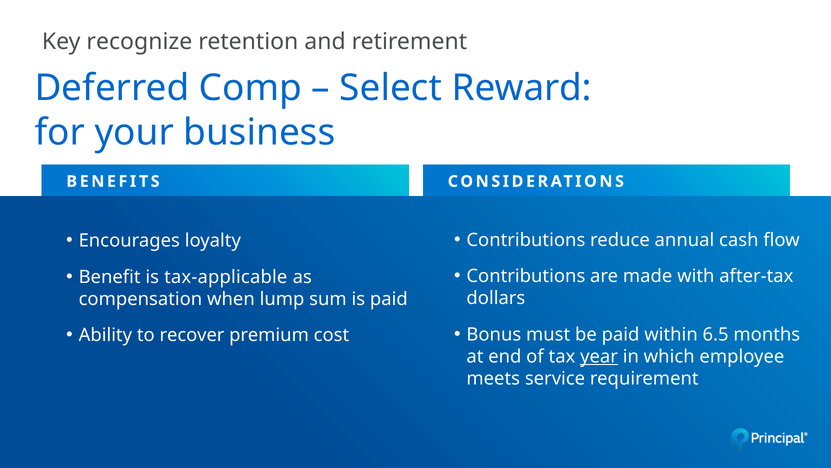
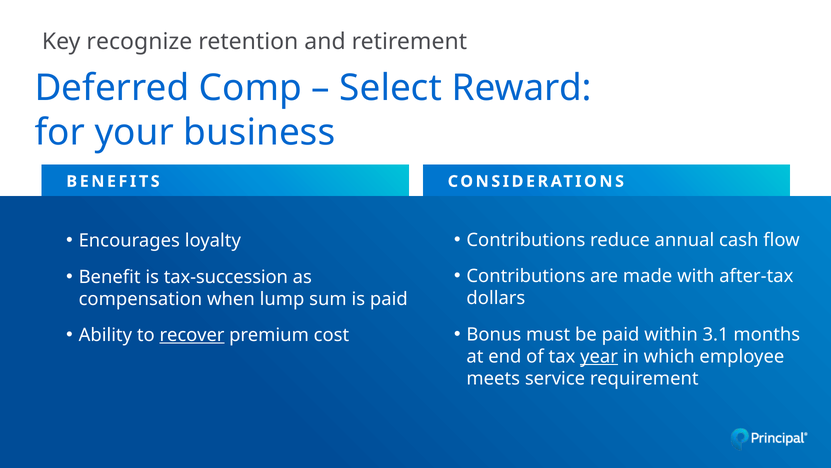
tax-applicable: tax-applicable -> tax-succession (226, 277)
6.5: 6.5 -> 3.1 (716, 334)
recover underline: none -> present (192, 335)
